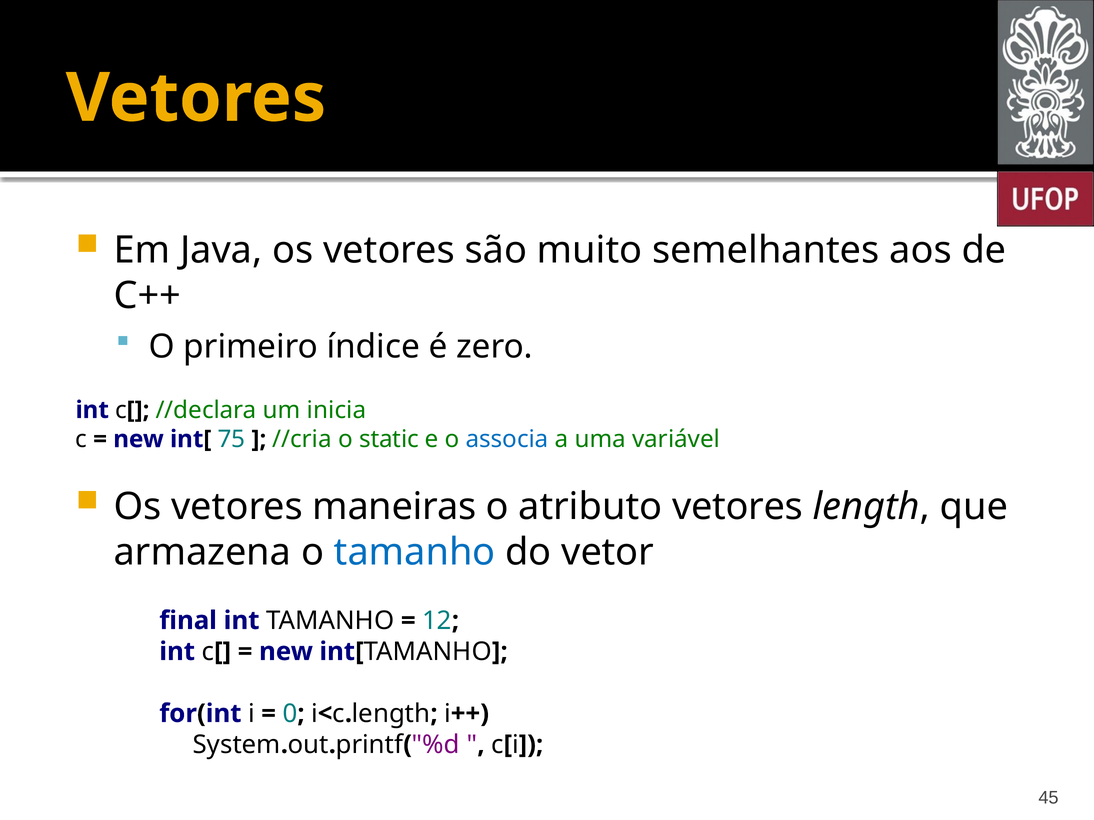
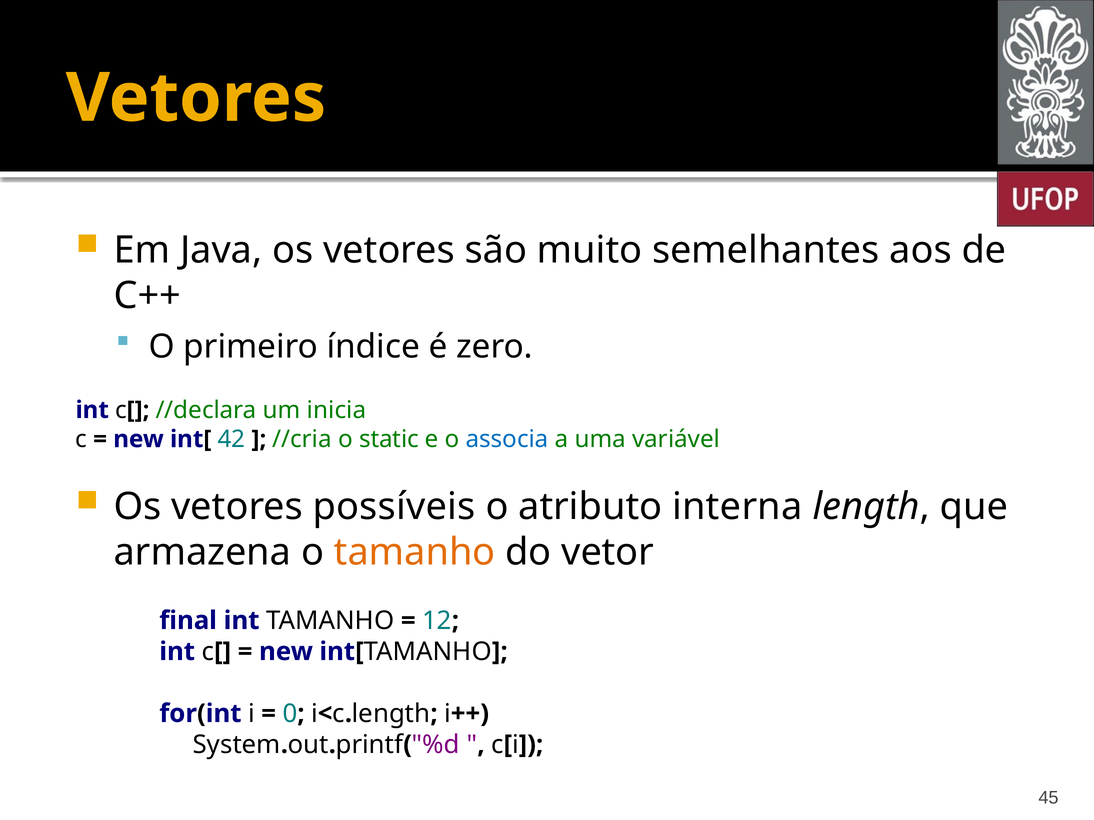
75: 75 -> 42 (231, 439)
maneiras: maneiras -> possíveis (394, 507)
atributo vetores: vetores -> interna (737, 507)
tamanho colour: blue -> orange (415, 552)
